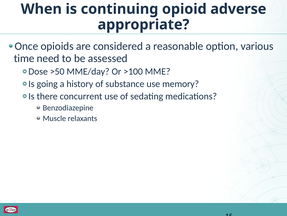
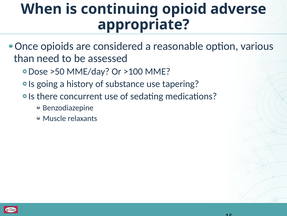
time: time -> than (24, 58)
memory: memory -> tapering (181, 84)
